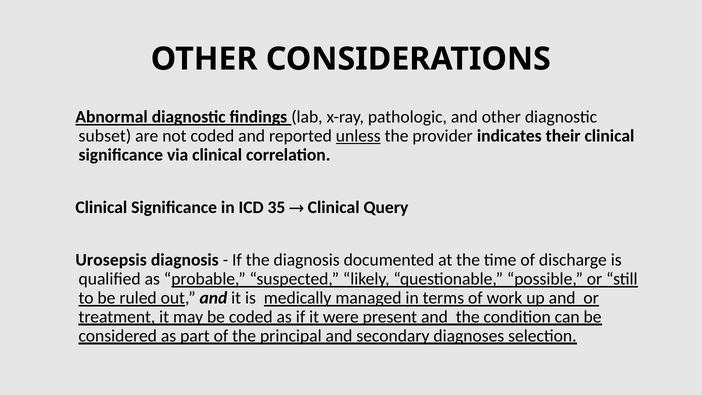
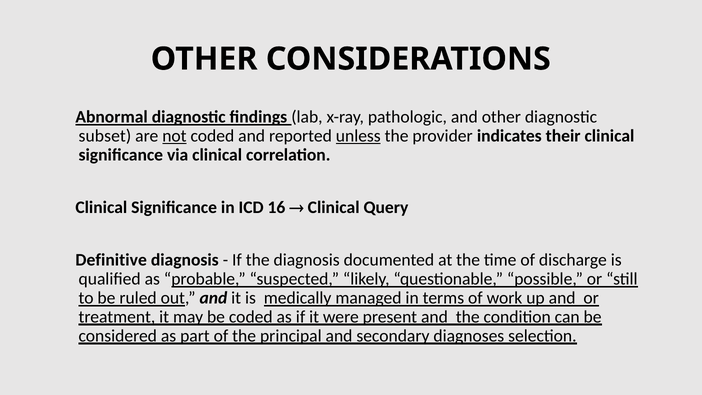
not underline: none -> present (174, 136)
35: 35 -> 16 (276, 208)
Urosepsis: Urosepsis -> Definitive (111, 260)
